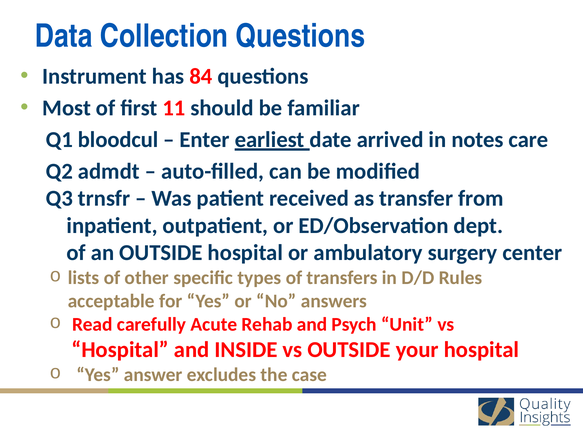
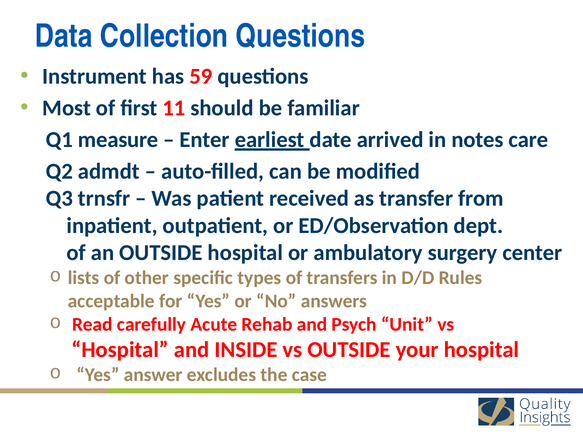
84: 84 -> 59 (201, 76)
bloodcul: bloodcul -> measure (118, 140)
